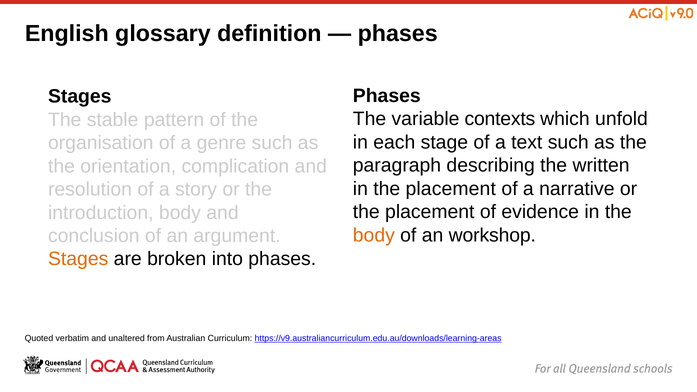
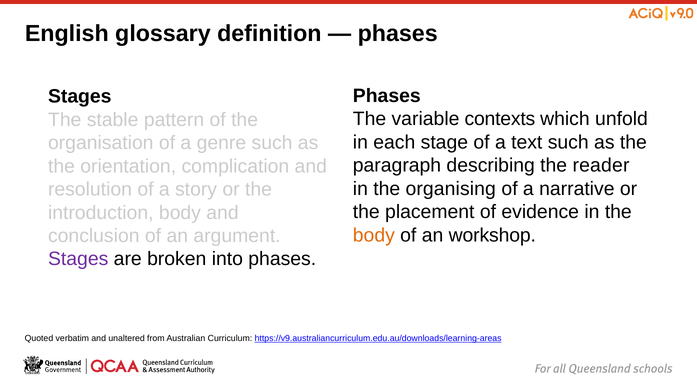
written: written -> reader (601, 166)
in the placement: placement -> organising (451, 189)
Stages colour: orange -> purple (78, 259)
